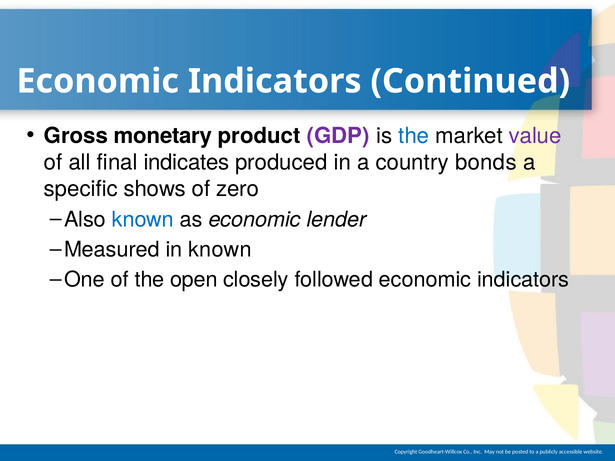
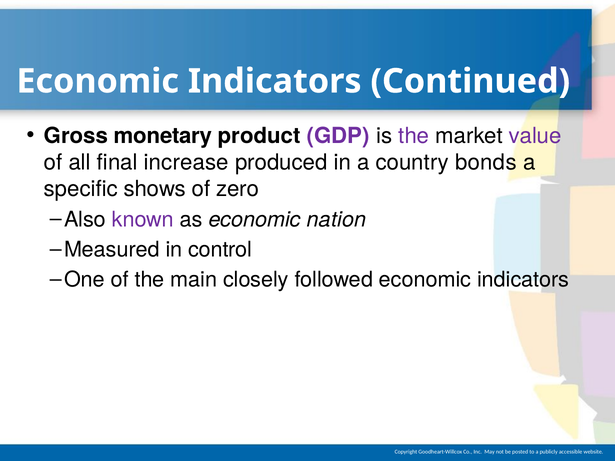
the colour: blue -> purple (414, 136)
indicates: indicates -> increase (186, 162)
known colour: blue -> purple (143, 220)
lender: lender -> nation (337, 220)
in known: known -> control (220, 250)
open: open -> main (194, 280)
